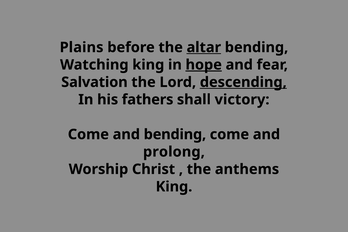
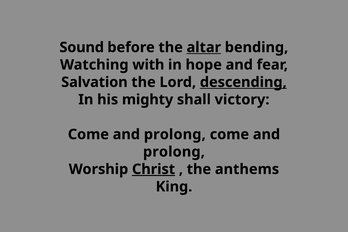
Plains: Plains -> Sound (82, 47)
Watching king: king -> with (148, 65)
hope underline: present -> none (204, 65)
fathers: fathers -> mighty (148, 100)
bending: bending -> prolong (175, 134)
Christ underline: none -> present (154, 169)
